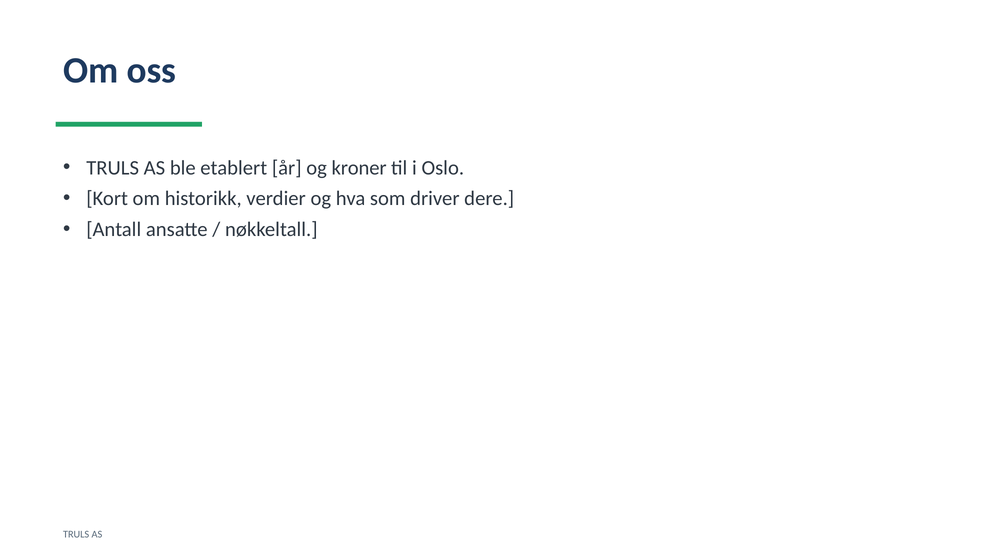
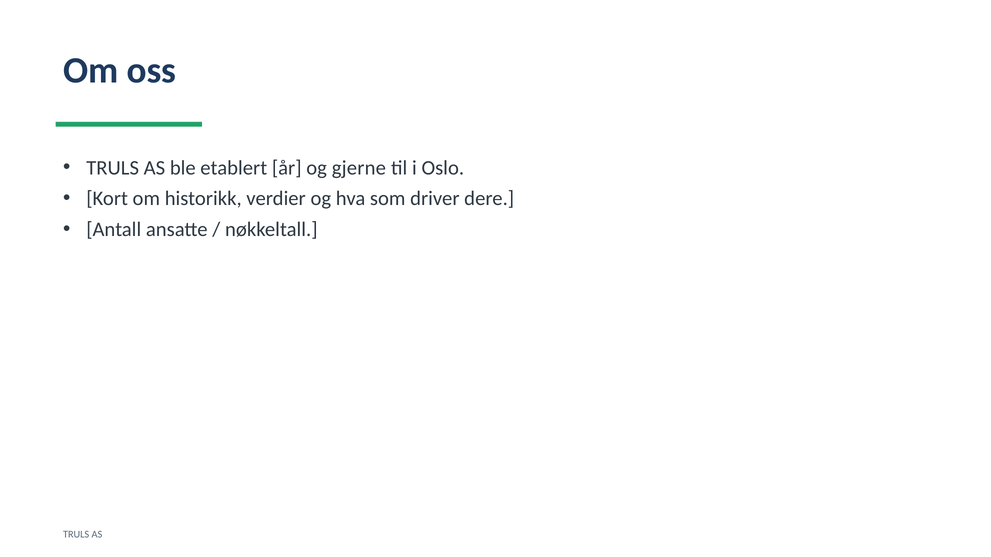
kroner: kroner -> gjerne (359, 168)
